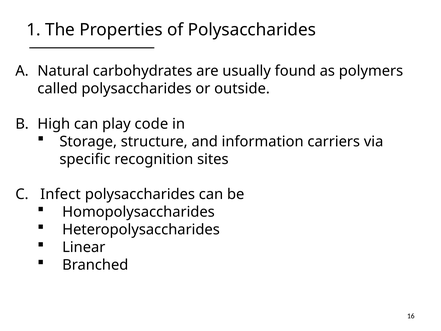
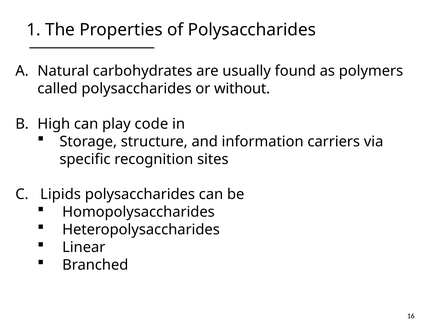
outside: outside -> without (242, 88)
Infect: Infect -> Lipids (61, 194)
